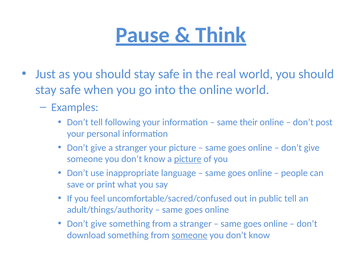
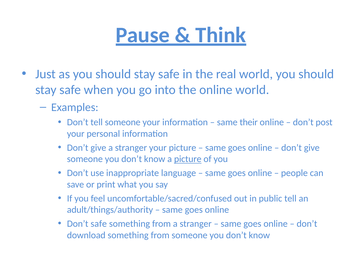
tell following: following -> someone (123, 122)
give: give -> safe (99, 223)
someone underline: present -> none (190, 235)
